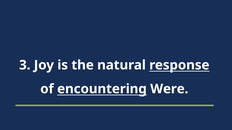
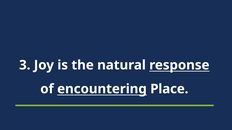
Were: Were -> Place (169, 89)
